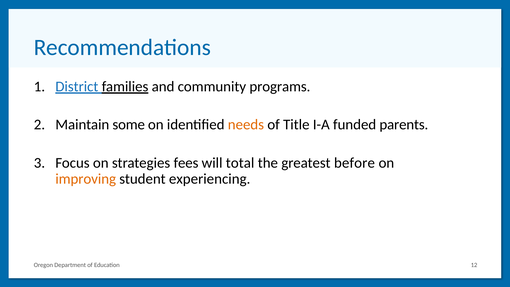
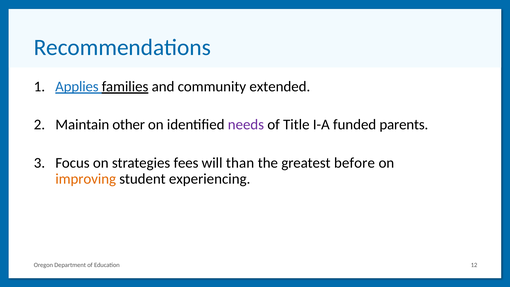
District: District -> Applies (77, 86)
programs: programs -> extended (280, 86)
some: some -> other (129, 125)
needs colour: orange -> purple (246, 125)
total: total -> than (240, 163)
